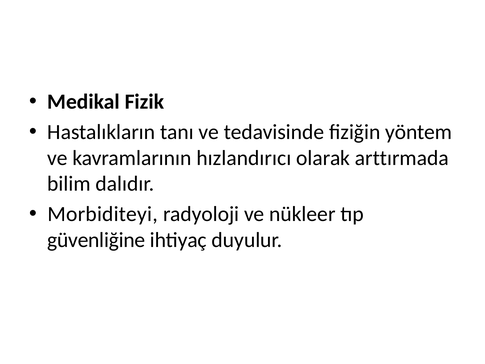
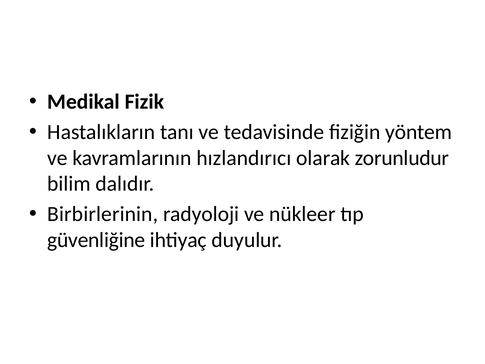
arttırmada: arttırmada -> zorunludur (402, 158)
Morbiditeyi: Morbiditeyi -> Birbirlerinin (103, 214)
